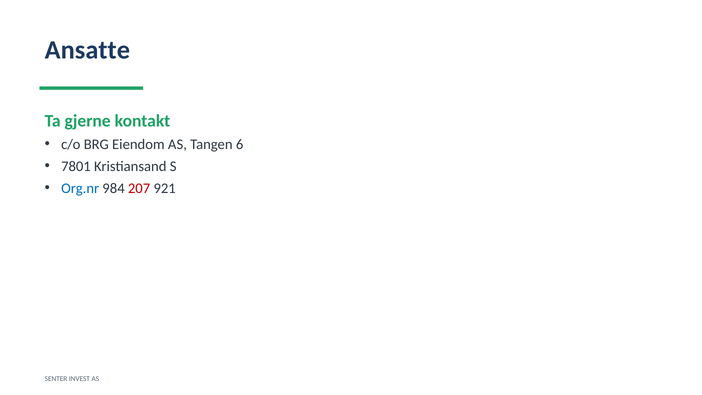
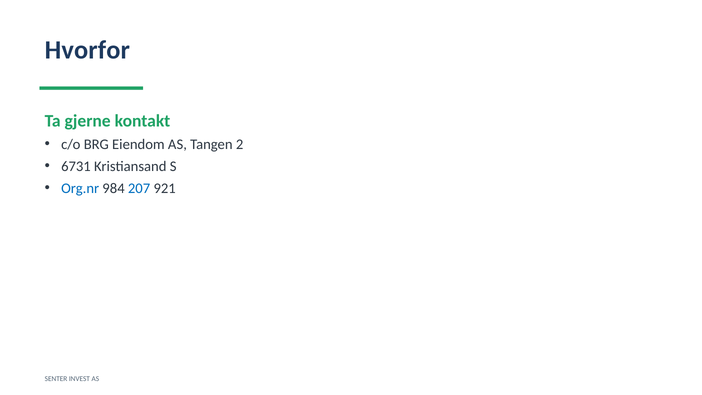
Ansatte: Ansatte -> Hvorfor (87, 50)
6: 6 -> 2 (240, 144)
7801: 7801 -> 6731 (76, 166)
207 colour: red -> blue (139, 188)
